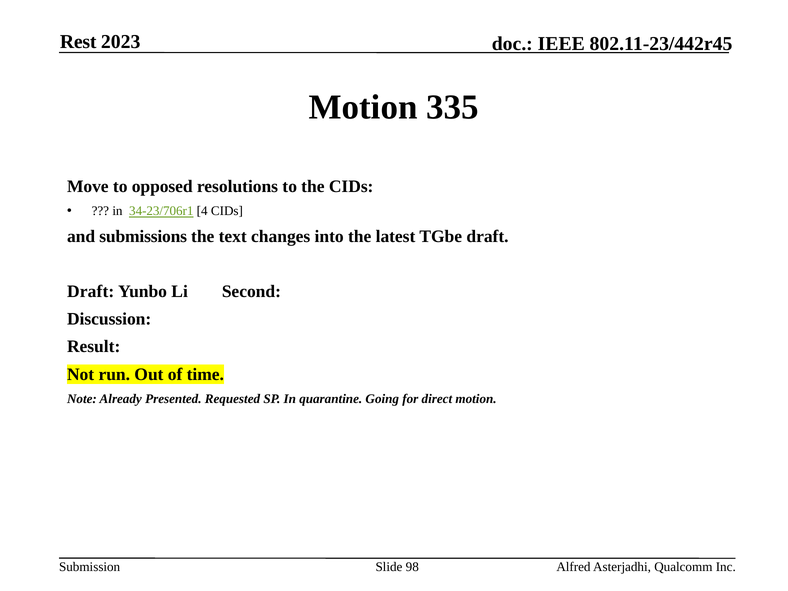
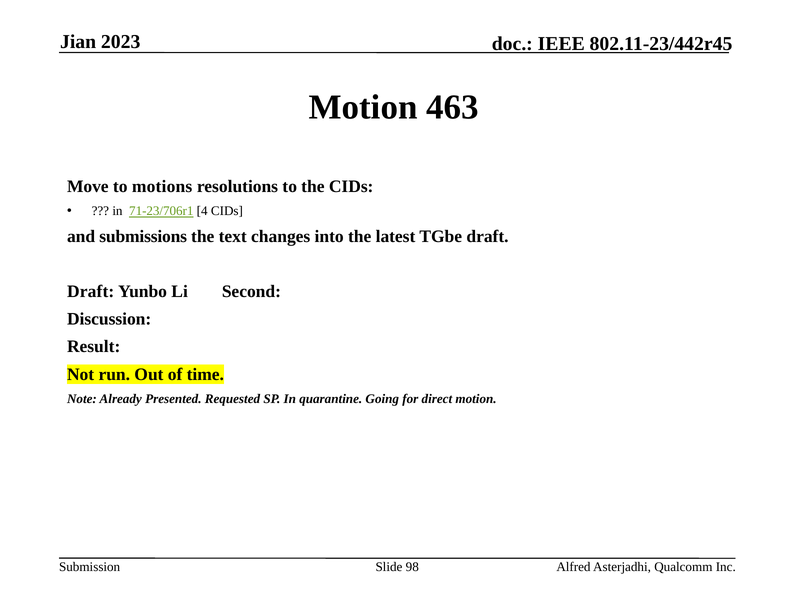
Rest: Rest -> Jian (78, 42)
335: 335 -> 463 (453, 107)
opposed: opposed -> motions (162, 186)
34-23/706r1: 34-23/706r1 -> 71-23/706r1 (161, 211)
